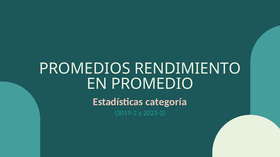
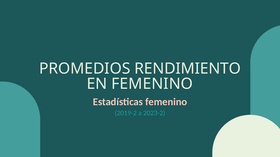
EN PROMEDIO: PROMEDIO -> FEMENINO (152, 84)
Estadísticas categoría: categoría -> femenino (166, 102)
